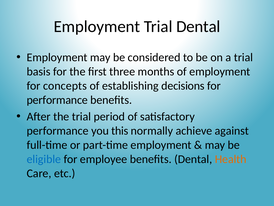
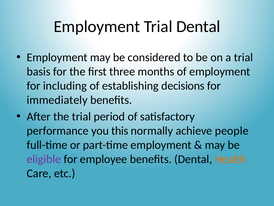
concepts: concepts -> including (65, 86)
performance: performance -> immediately (57, 100)
against: against -> people (232, 130)
eligible colour: blue -> purple (44, 159)
